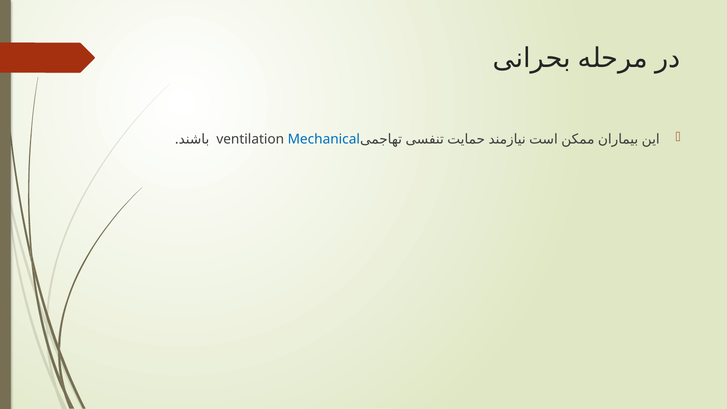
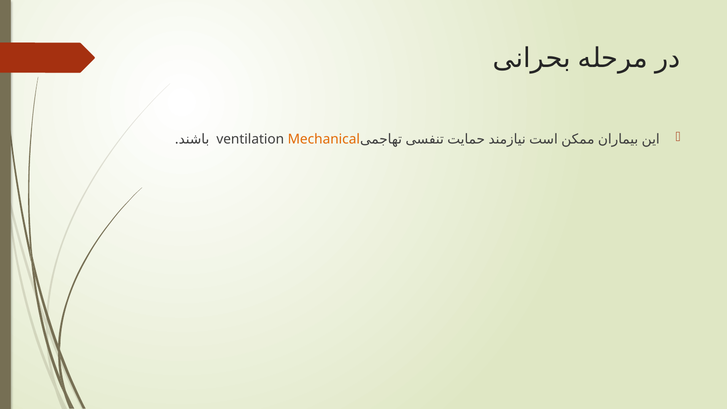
Mechanical colour: blue -> orange (324, 139)
